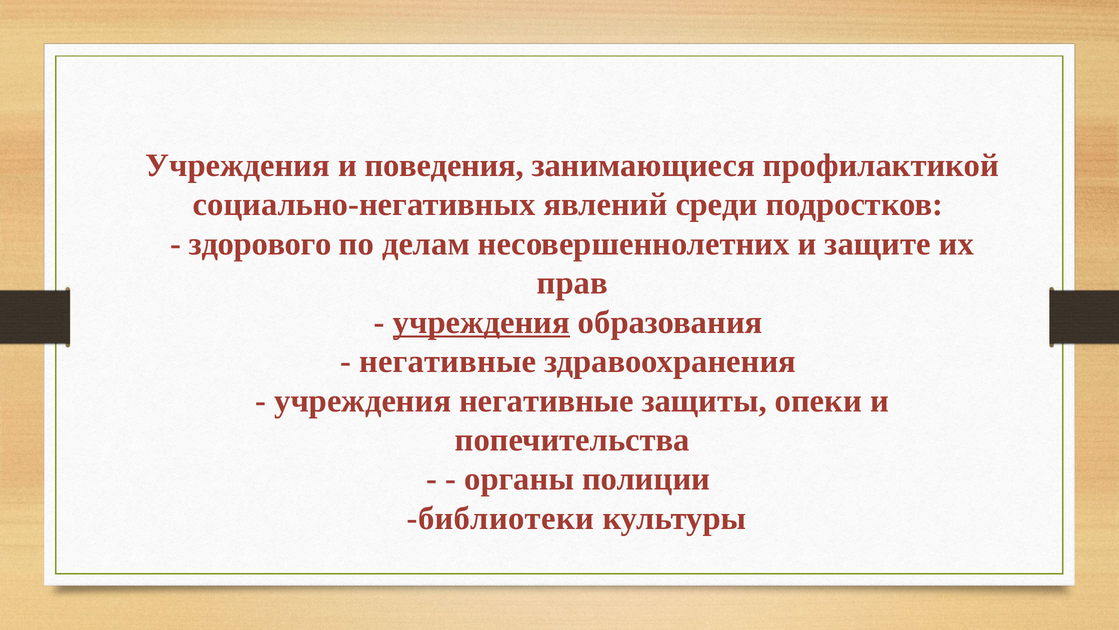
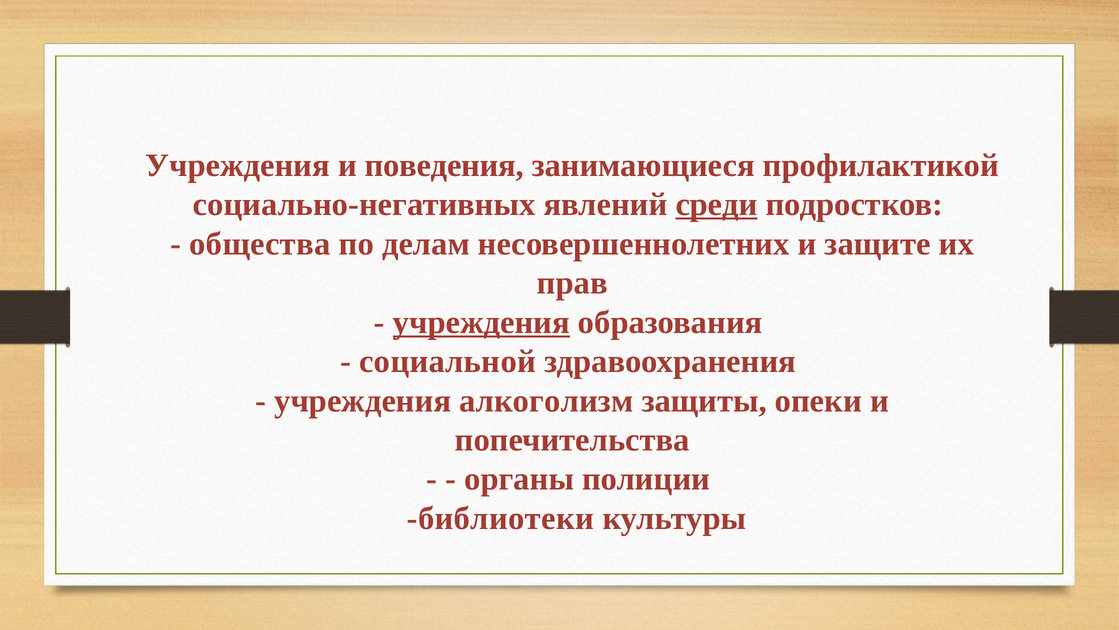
среди underline: none -> present (717, 204)
здорового: здорового -> общества (260, 244)
негативные: негативные -> социальной (448, 361)
учреждения негативные: негативные -> алкоголизм (546, 400)
